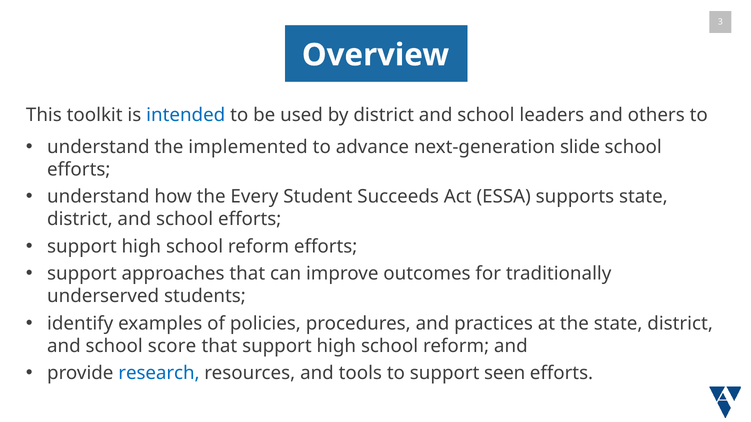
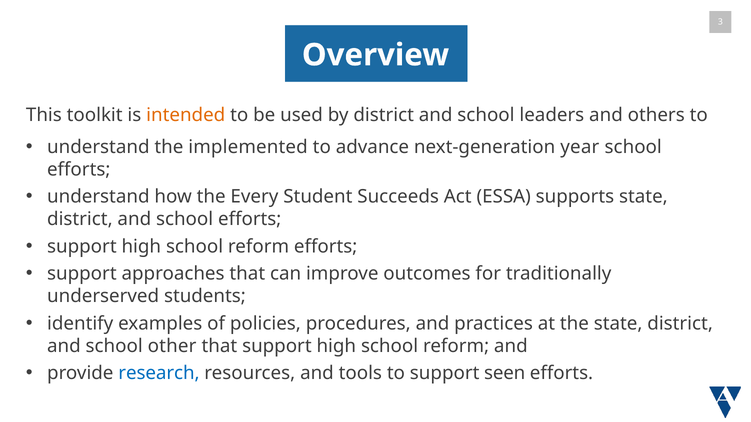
intended colour: blue -> orange (186, 115)
slide: slide -> year (580, 147)
score: score -> other (172, 346)
